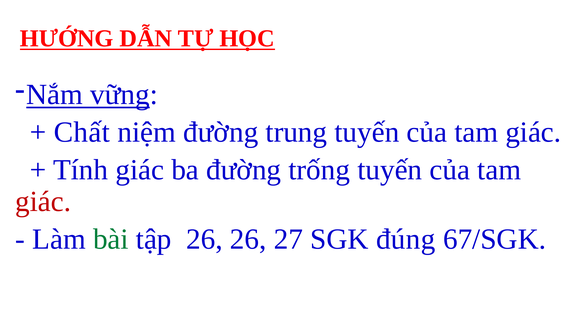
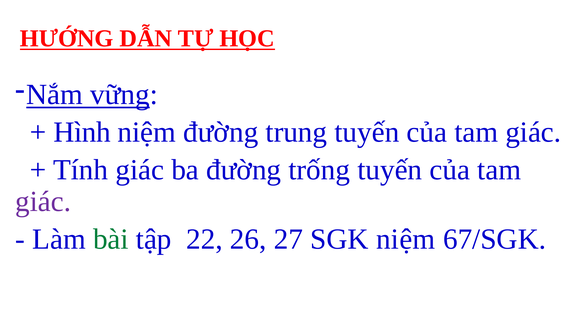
Chất: Chất -> Hình (82, 132)
giác colour: red -> purple (43, 201)
tập 26: 26 -> 22 (204, 239)
SGK đúng: đúng -> niệm (406, 239)
